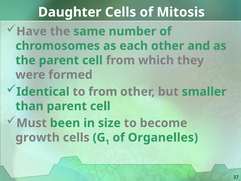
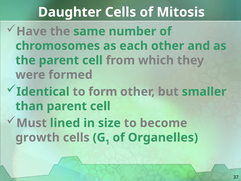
to from: from -> form (103, 92)
been: been -> lined (65, 123)
